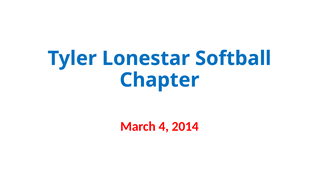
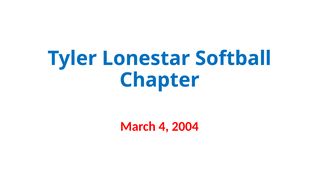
2014: 2014 -> 2004 (185, 126)
